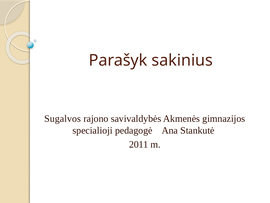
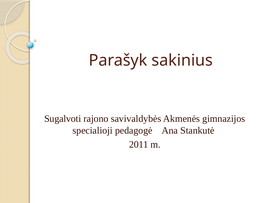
Sugalvos: Sugalvos -> Sugalvoti (63, 118)
